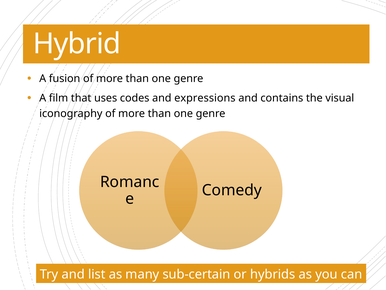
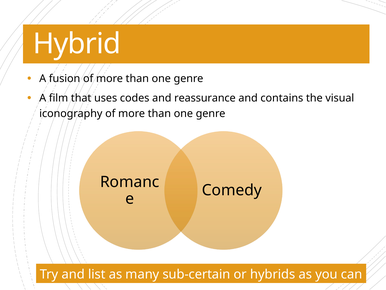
expressions: expressions -> reassurance (205, 98)
